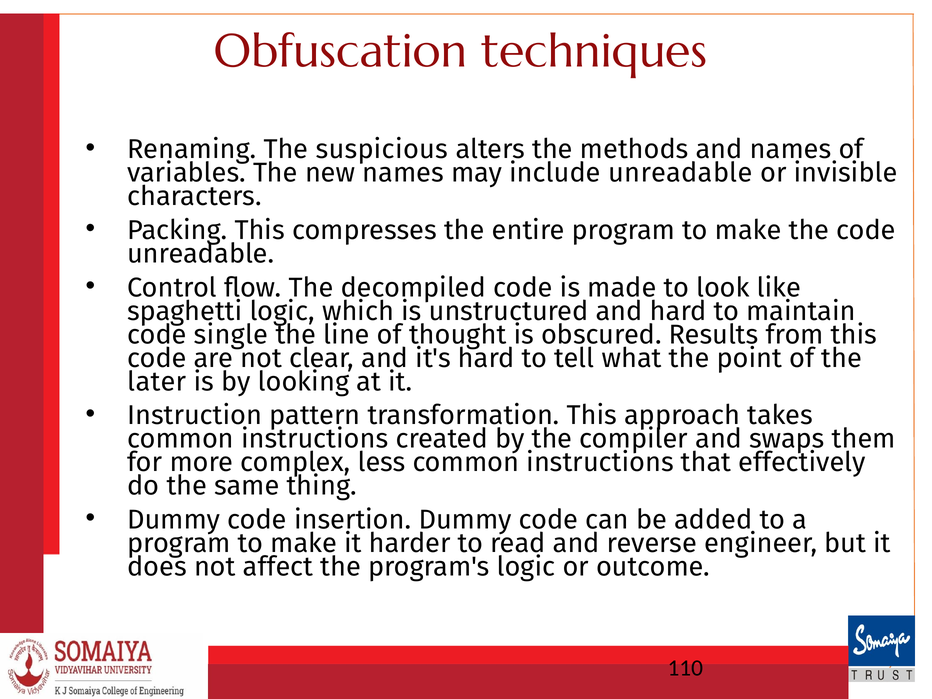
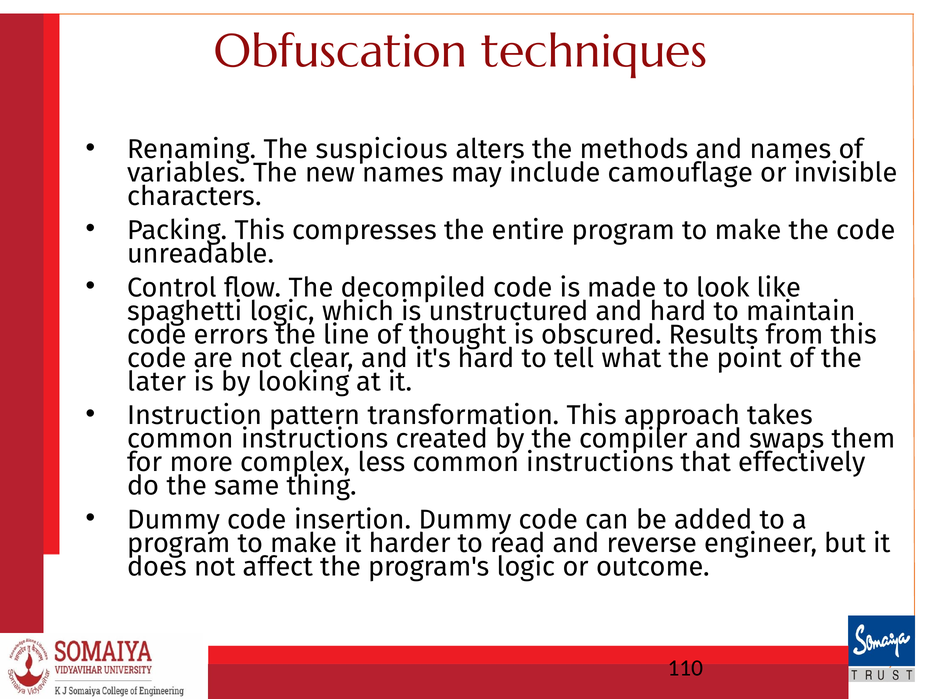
include unreadable: unreadable -> camouflage (680, 173)
single: single -> errors (231, 335)
